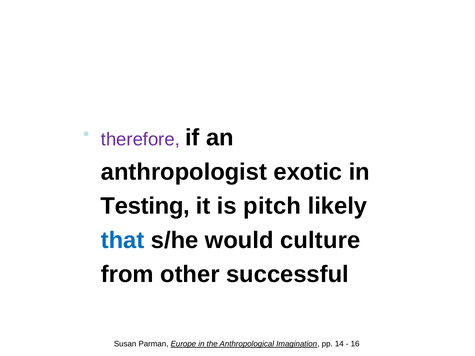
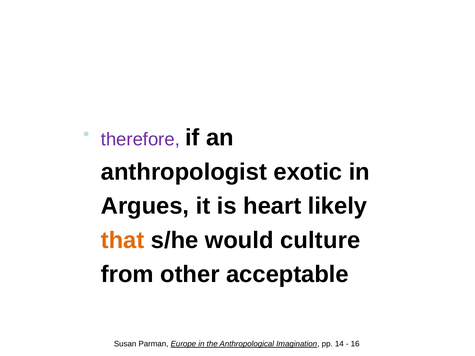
Testing: Testing -> Argues (145, 206)
pitch: pitch -> heart (272, 206)
that colour: blue -> orange (123, 240)
successful: successful -> acceptable (287, 275)
